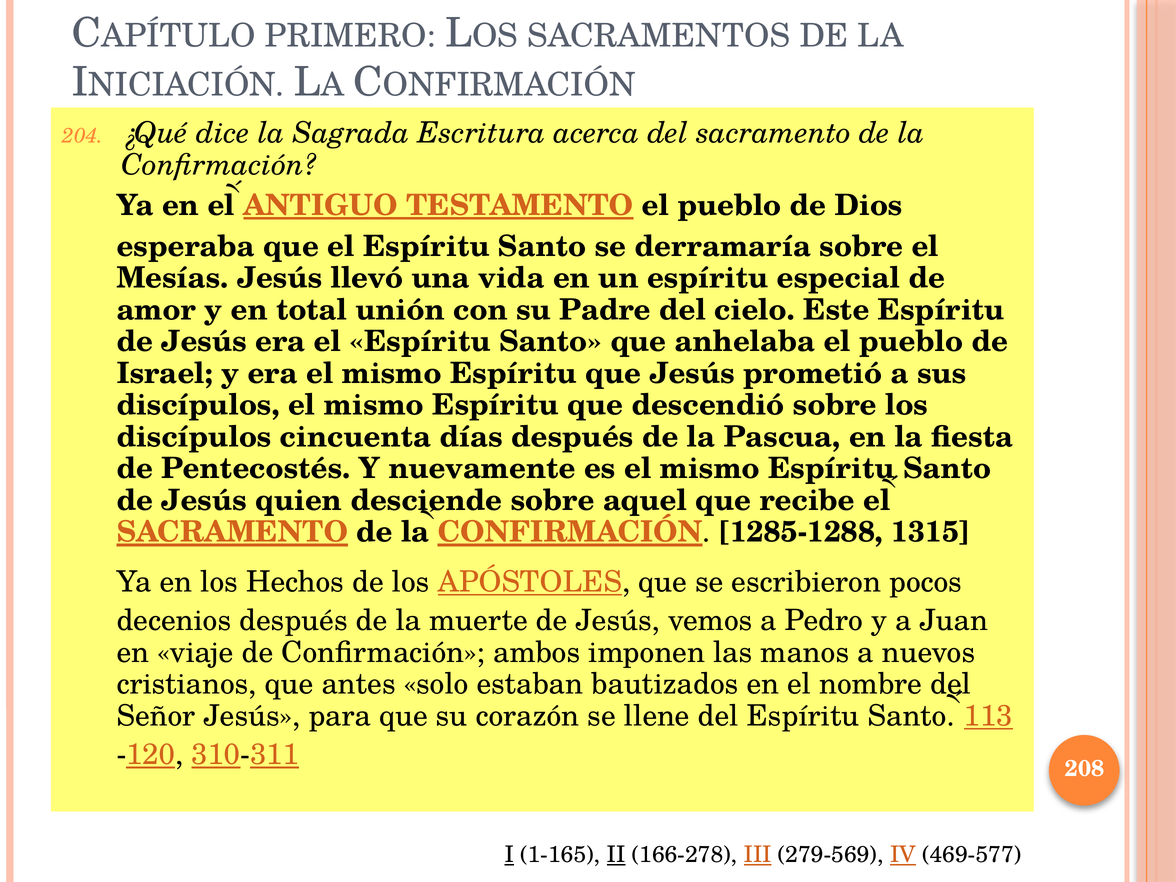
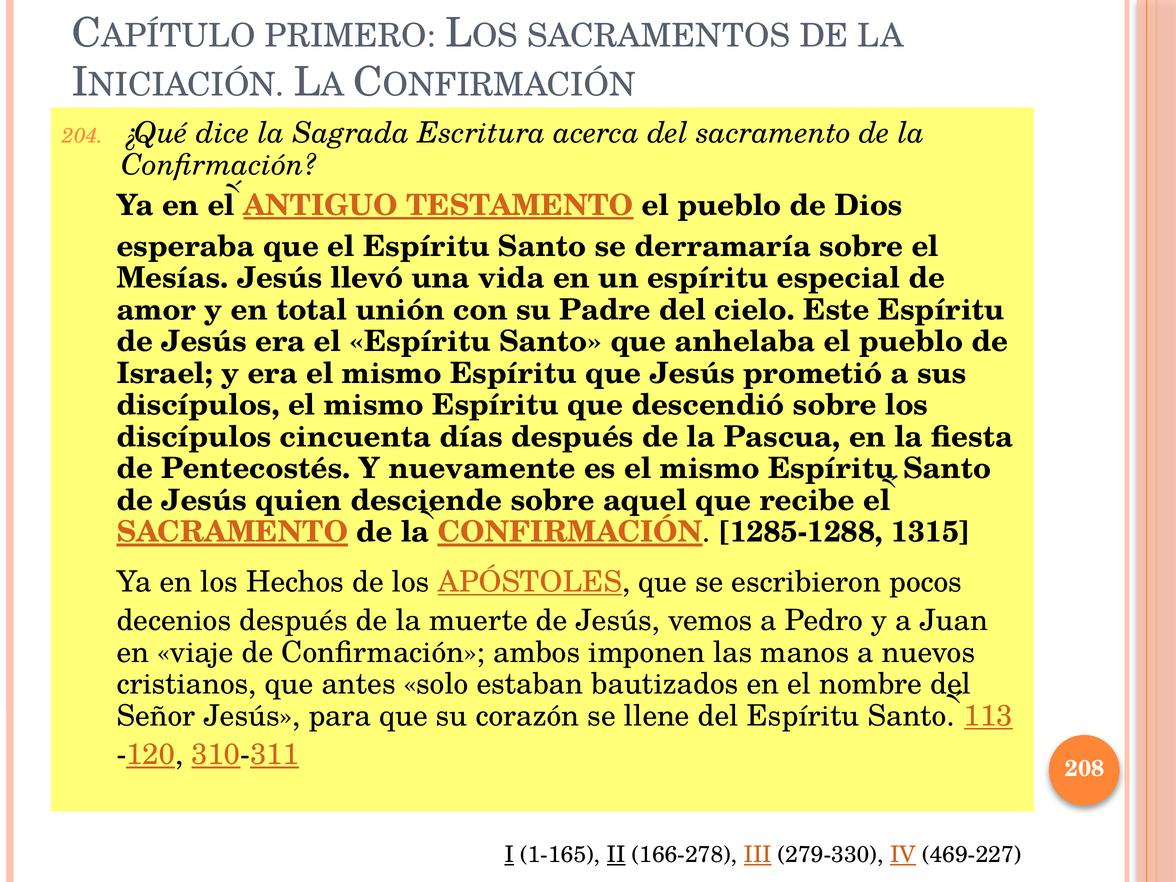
279-569: 279-569 -> 279-330 (831, 855)
469-577: 469-577 -> 469-227 (972, 855)
